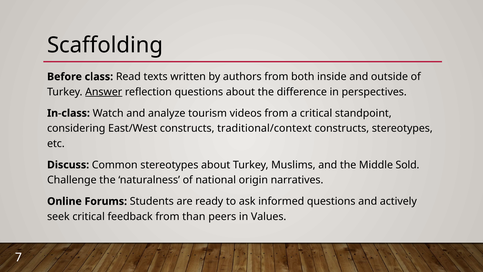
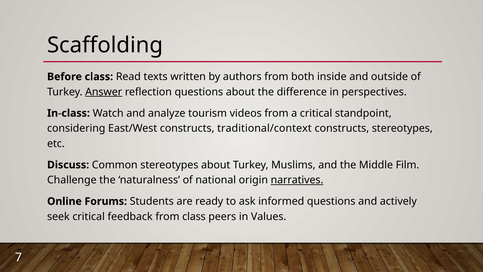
Sold: Sold -> Film (407, 165)
narratives underline: none -> present (297, 180)
from than: than -> class (194, 216)
